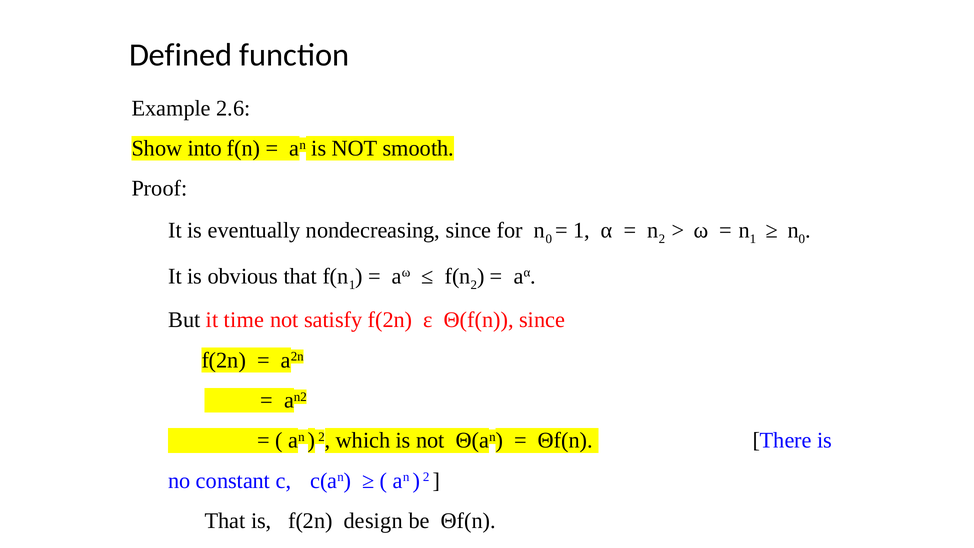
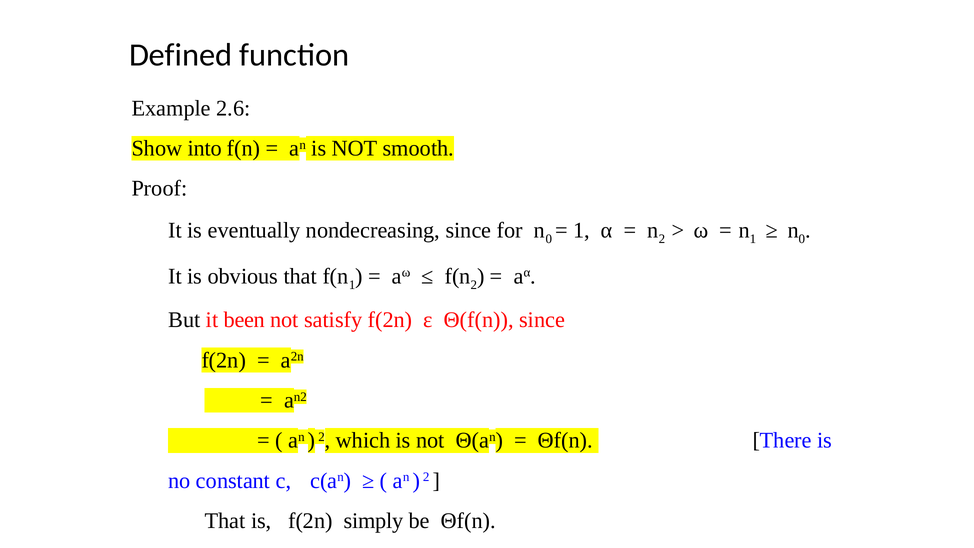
time: time -> been (244, 320)
design: design -> simply (373, 521)
